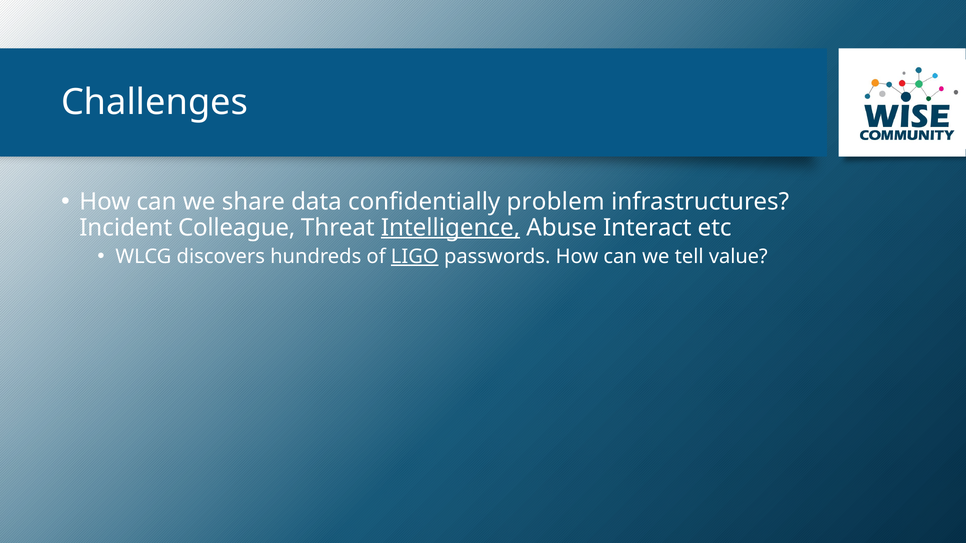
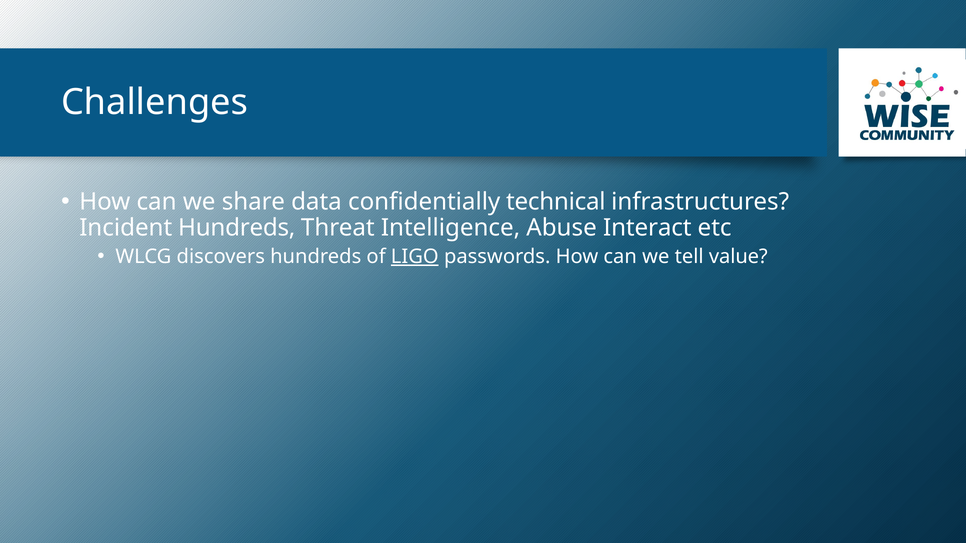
problem: problem -> technical (556, 202)
Incident Colleague: Colleague -> Hundreds (237, 228)
Intelligence underline: present -> none (451, 228)
